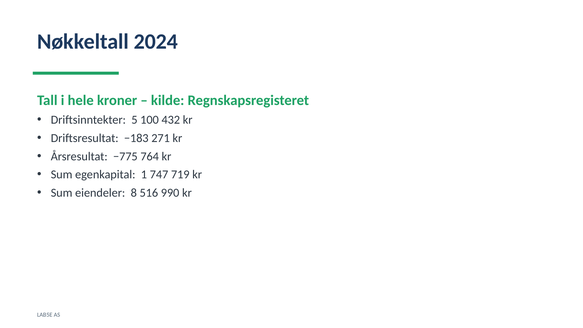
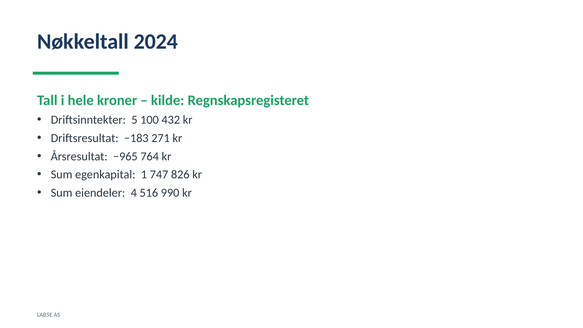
−775: −775 -> −965 (125, 156)
719: 719 -> 826 (180, 175)
8: 8 -> 4 (134, 193)
